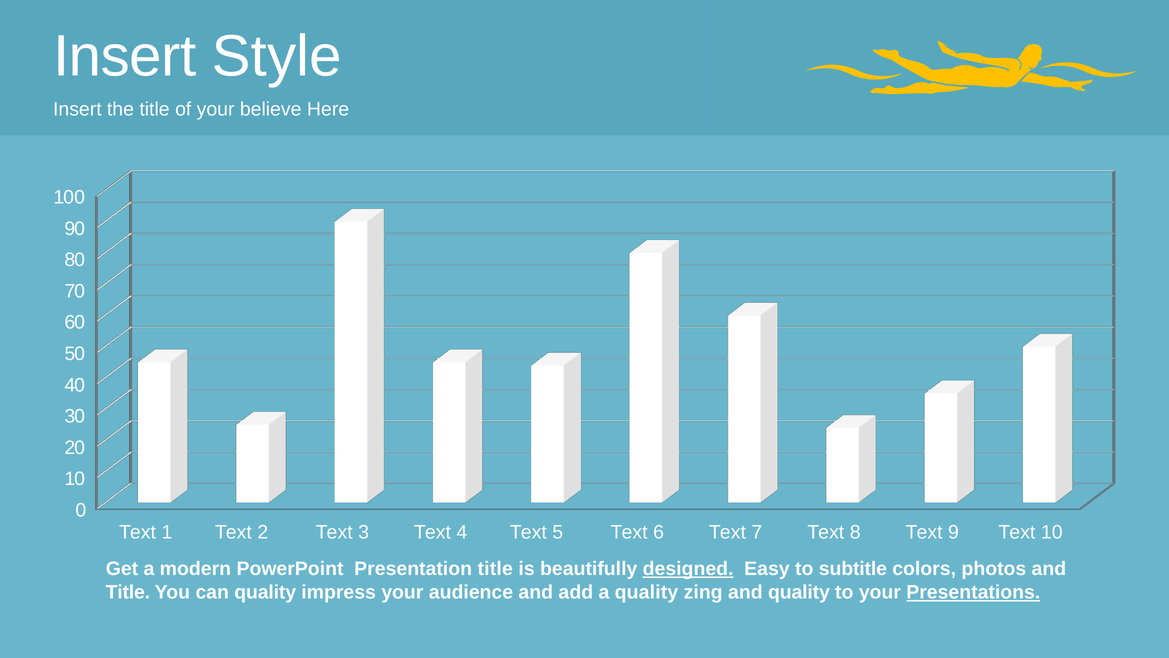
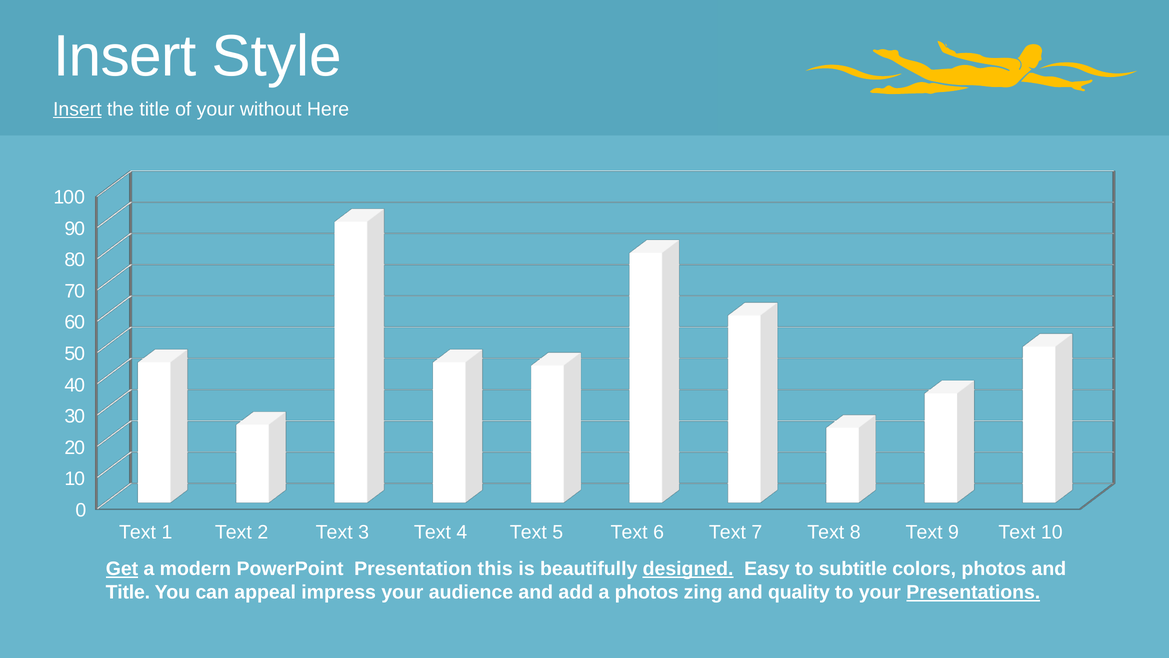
Insert underline: none -> present (77, 109)
believe: believe -> without (271, 109)
Get underline: none -> present (122, 569)
Presentation title: title -> this (495, 569)
can quality: quality -> appeal (265, 592)
a quality: quality -> photos (647, 592)
